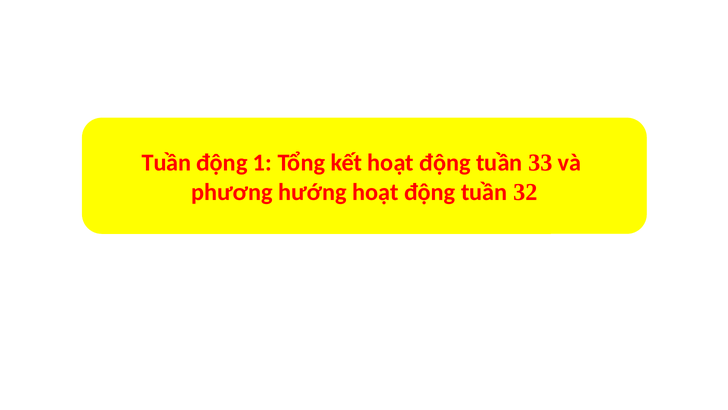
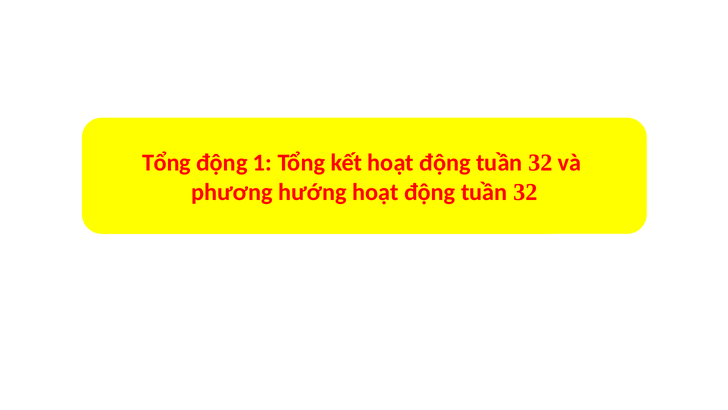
Tuần: Tuần -> Tổng (167, 163)
33: 33 -> 32 (540, 163)
